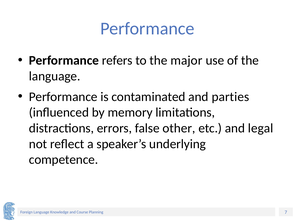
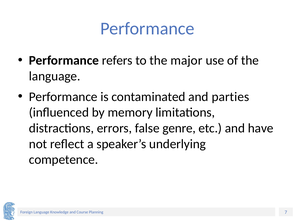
other: other -> genre (179, 128)
legal: legal -> have (261, 128)
